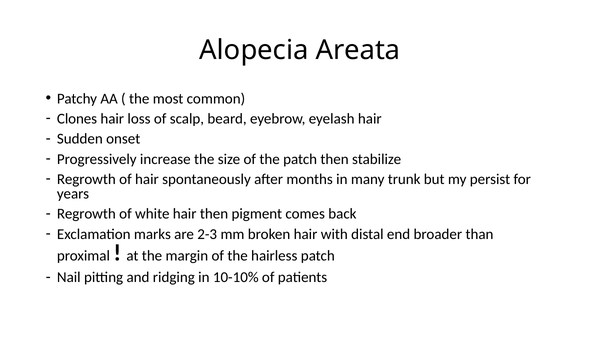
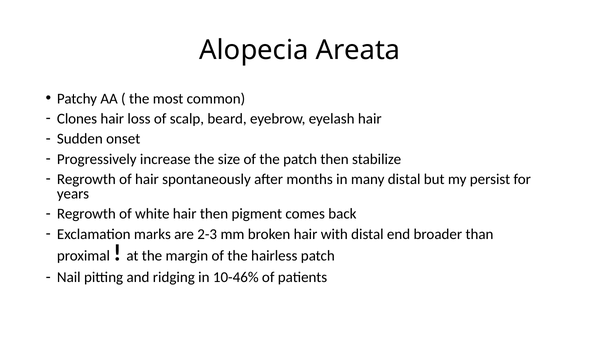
many trunk: trunk -> distal (404, 180)
10-10%: 10-10% -> 10-46% (236, 278)
